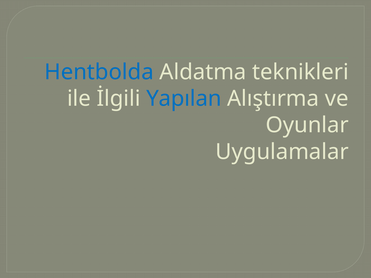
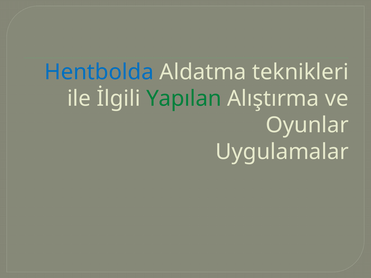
Yapılan colour: blue -> green (184, 99)
